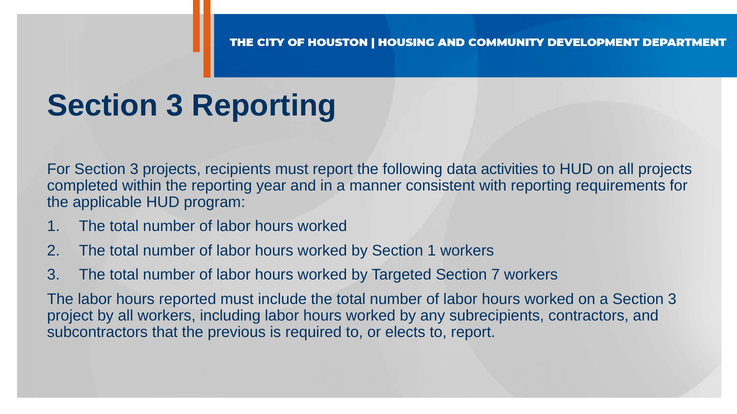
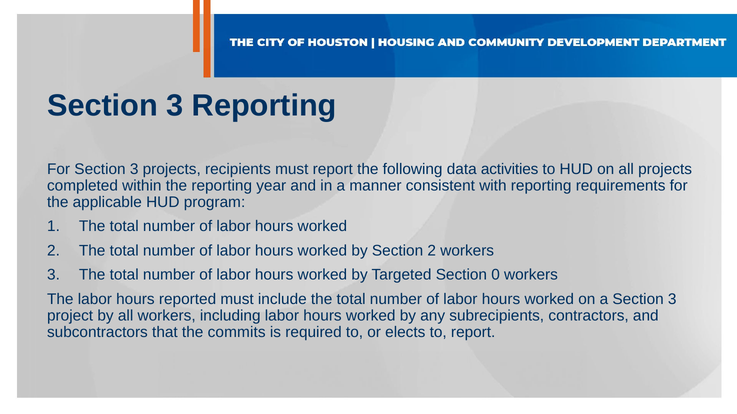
Section 1: 1 -> 2 (432, 251)
7: 7 -> 0 (496, 275)
previous: previous -> commits (237, 333)
